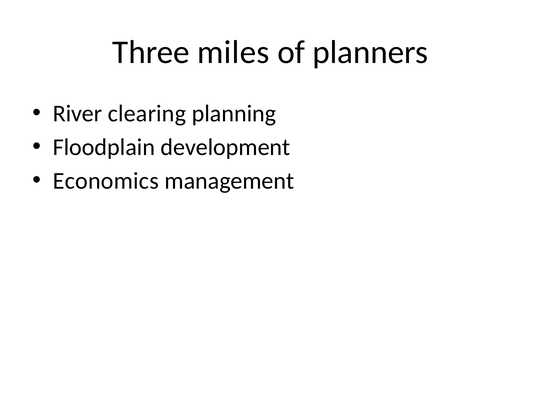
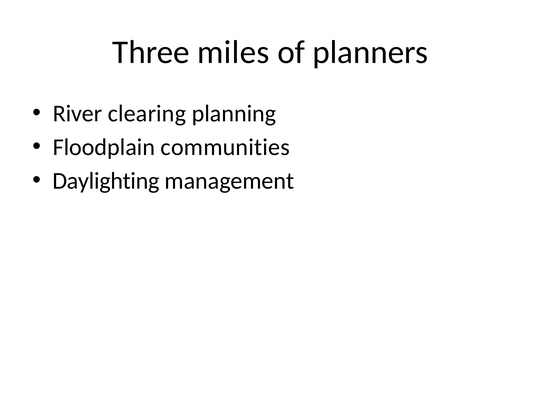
development: development -> communities (225, 147)
Economics: Economics -> Daylighting (106, 181)
